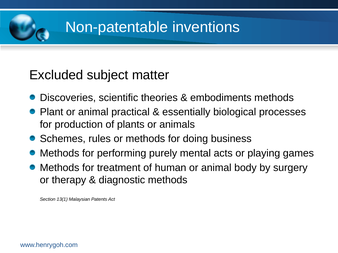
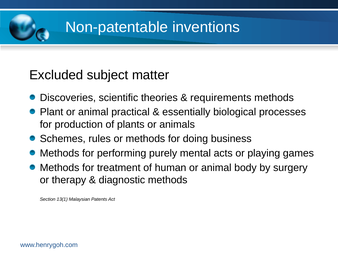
embodiments: embodiments -> requirements (221, 98)
